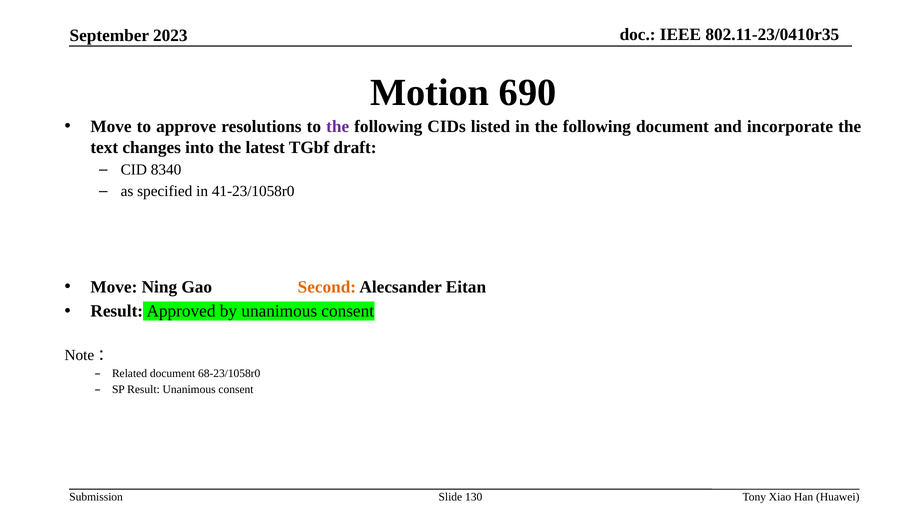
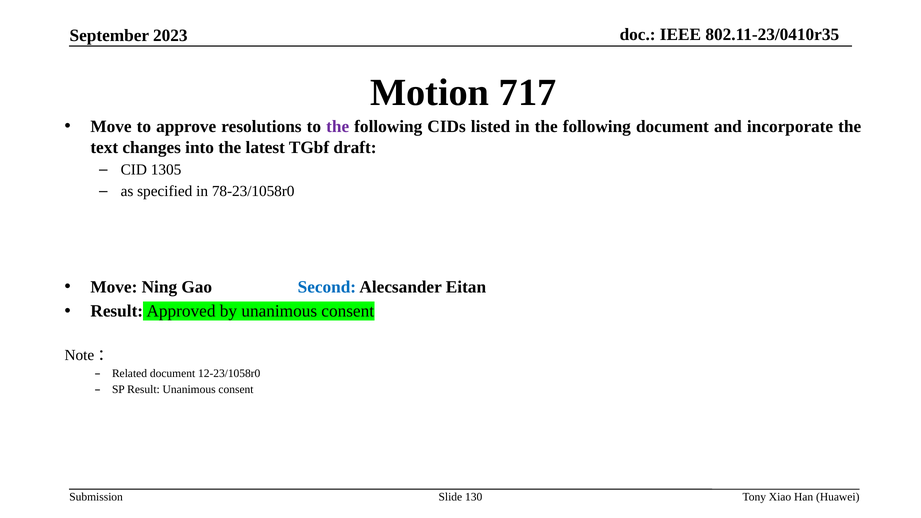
690: 690 -> 717 (528, 92)
8340: 8340 -> 1305 (166, 170)
41-23/1058r0: 41-23/1058r0 -> 78-23/1058r0 (253, 191)
Second colour: orange -> blue (327, 287)
68-23/1058r0: 68-23/1058r0 -> 12-23/1058r0 (229, 373)
